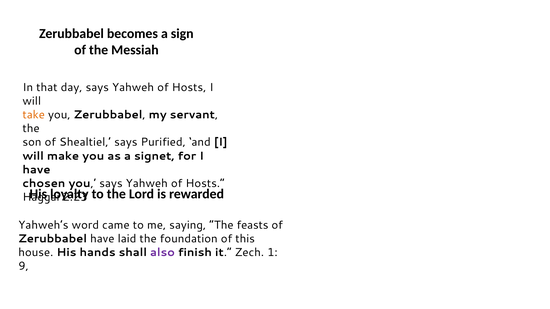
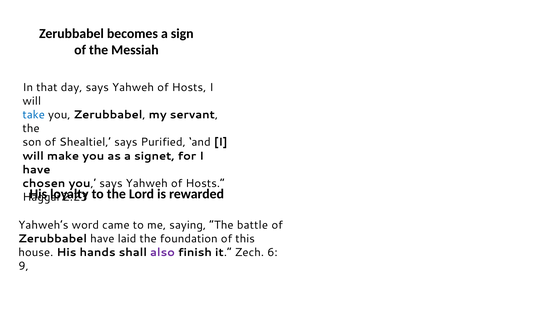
take colour: orange -> blue (34, 115)
feasts: feasts -> battle (252, 225)
1: 1 -> 6 (272, 253)
